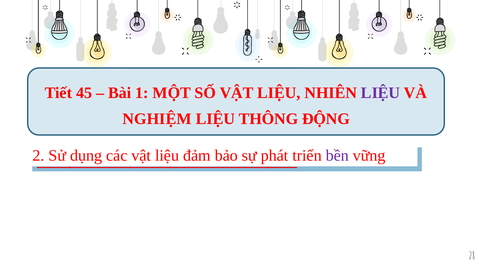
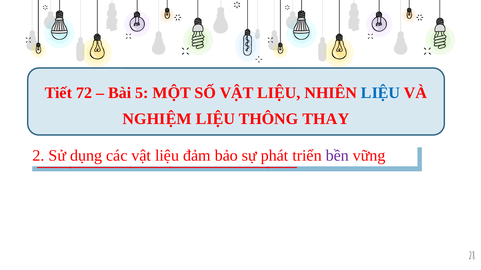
45: 45 -> 72 (84, 93)
1: 1 -> 5 (142, 93)
LIỆU colour: purple -> blue (381, 93)
ĐỘNG: ĐỘNG -> THAY (326, 119)
